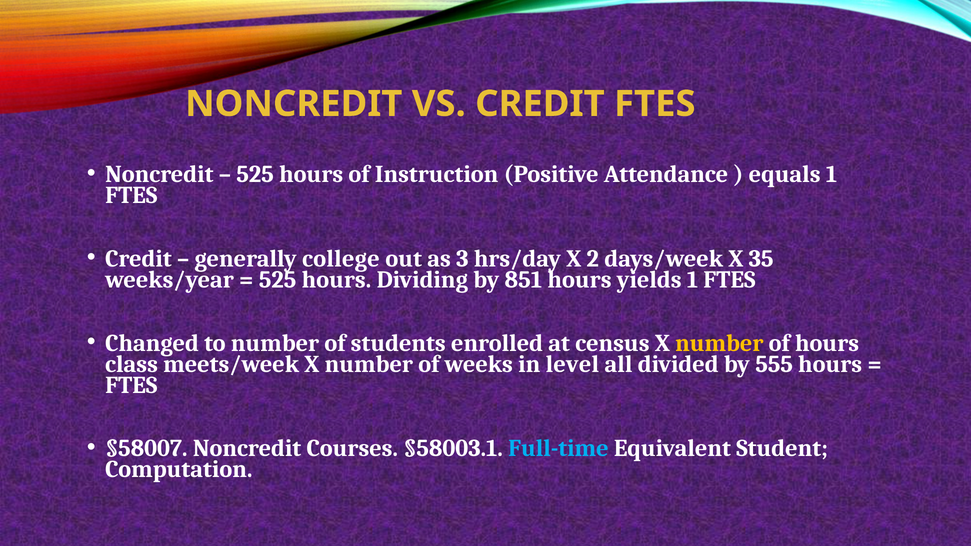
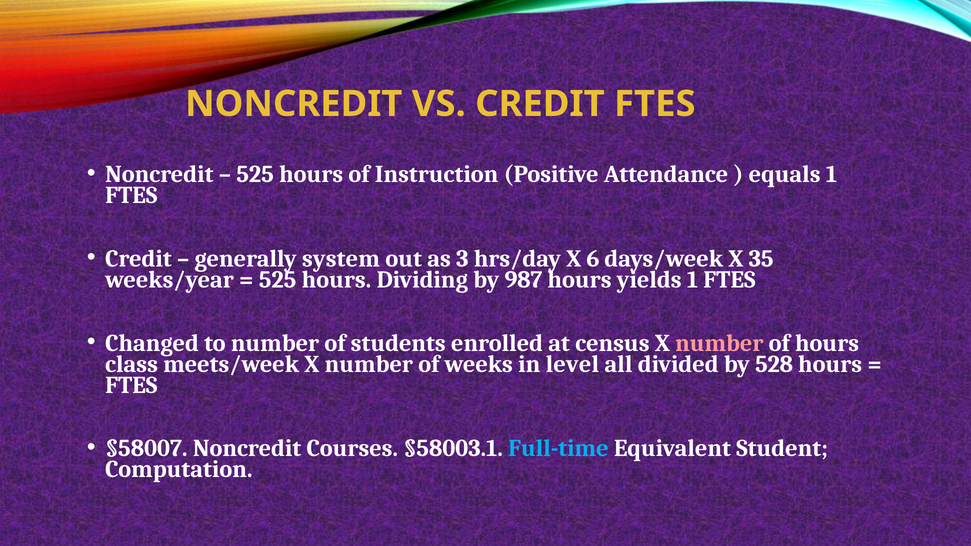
college: college -> system (341, 259)
2: 2 -> 6 (593, 259)
851: 851 -> 987 (524, 280)
number colour: yellow -> pink (719, 343)
555: 555 -> 528 (774, 364)
